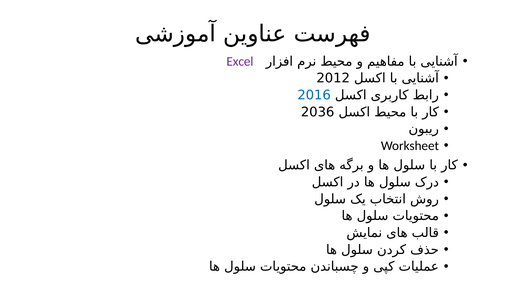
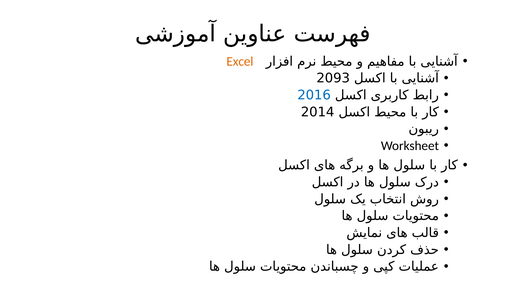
Excel colour: purple -> orange (240, 61)
2012: 2012 -> 2093 (333, 78)
2036: 2036 -> 2014 (318, 112)
